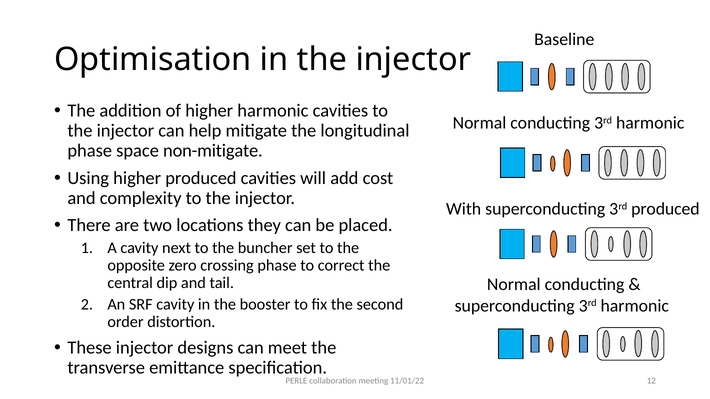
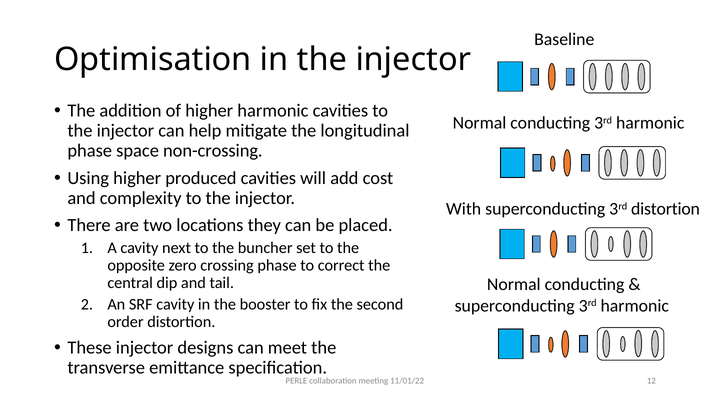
non-mitigate: non-mitigate -> non-crossing (213, 151)
3rd produced: produced -> distortion (665, 209)
